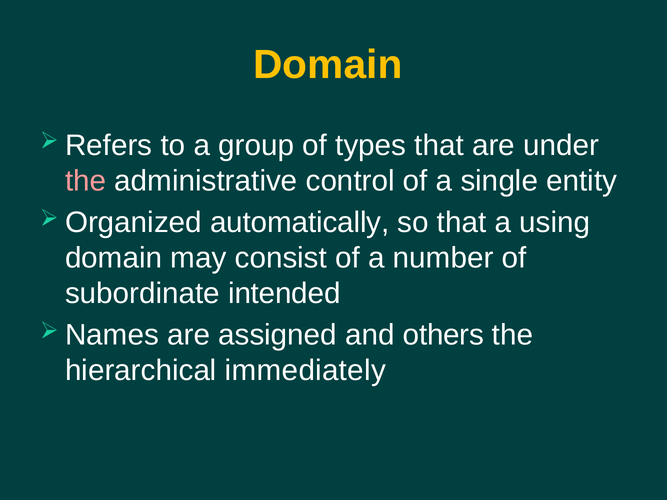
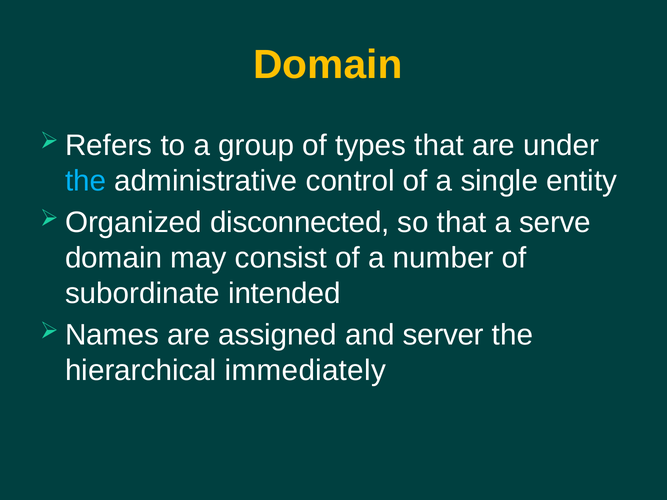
the colour: pink -> light blue (86, 181)
automatically: automatically -> disconnected (300, 223)
using: using -> serve (555, 223)
others: others -> server (443, 335)
